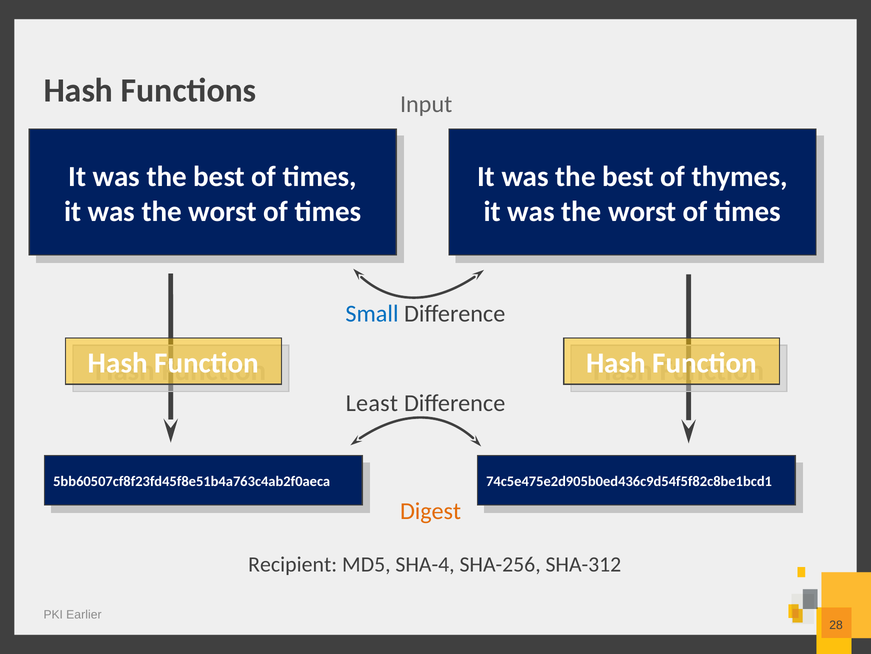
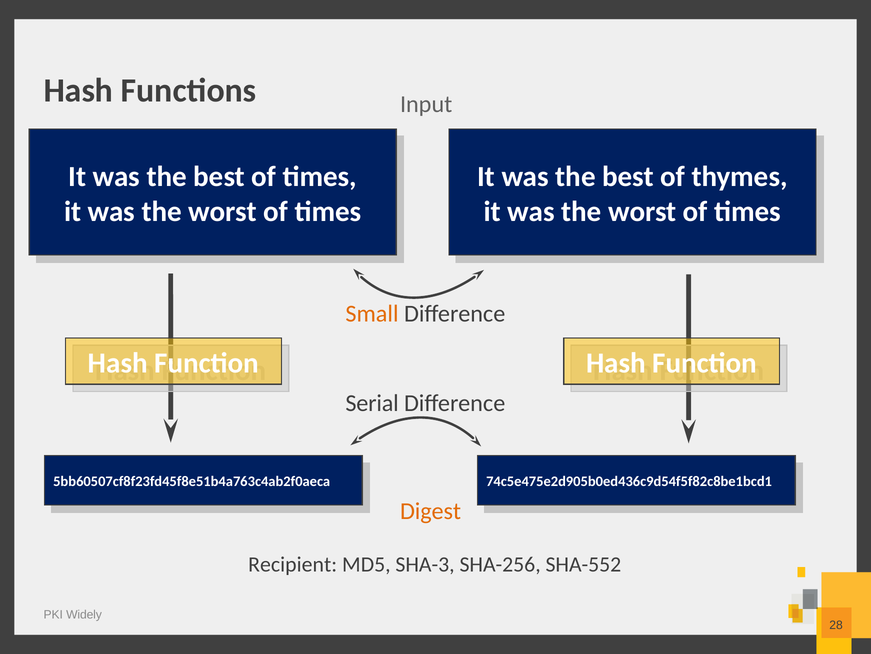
Small colour: blue -> orange (372, 314)
Least: Least -> Serial (372, 403)
SHA-4: SHA-4 -> SHA-3 (425, 564)
SHA-312: SHA-312 -> SHA-552 (583, 564)
Earlier: Earlier -> Widely (84, 614)
